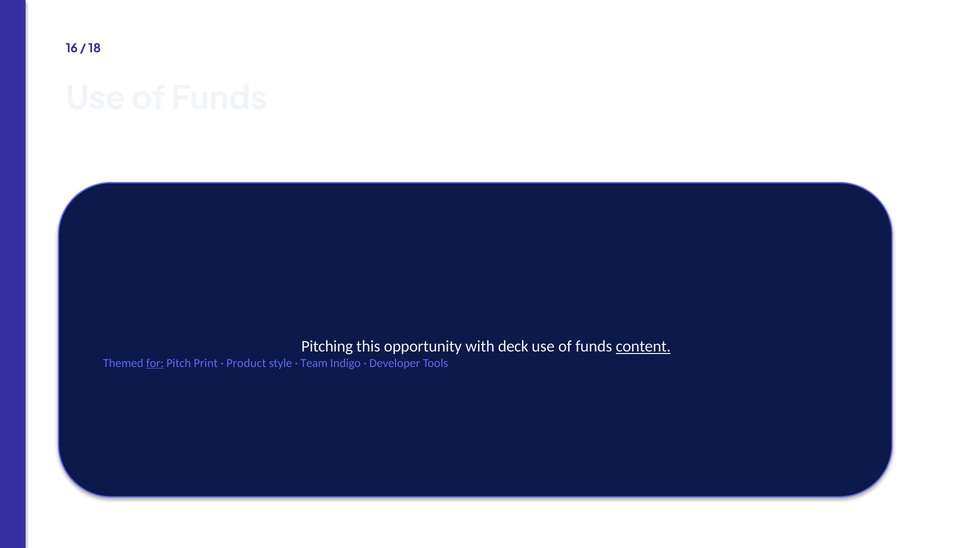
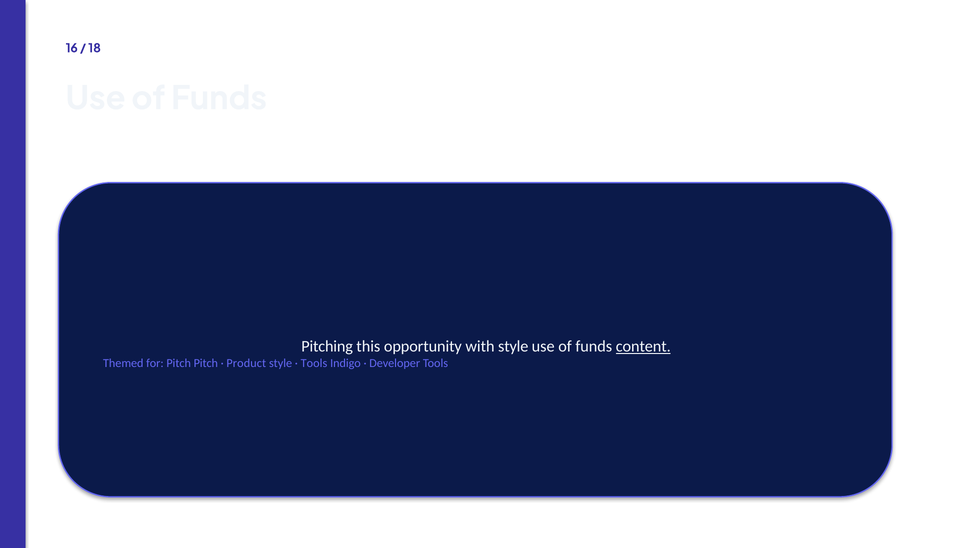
with deck: deck -> style (513, 347)
for underline: present -> none (155, 363)
Pitch Print: Print -> Pitch (206, 363)
Team: Team -> Tools (314, 363)
